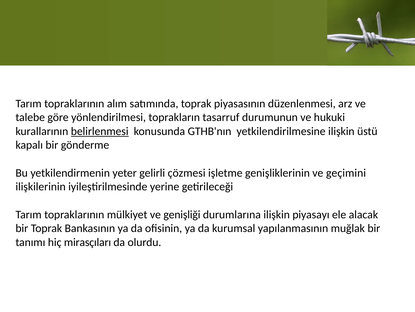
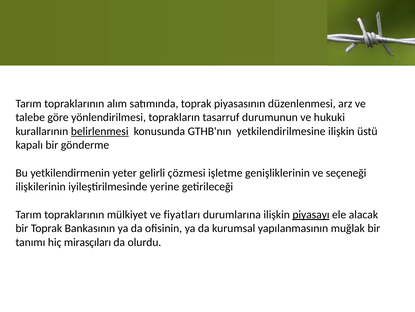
geçimini: geçimini -> seçeneği (346, 173)
genişliği: genişliği -> fiyatları (182, 214)
piyasayı underline: none -> present (311, 214)
